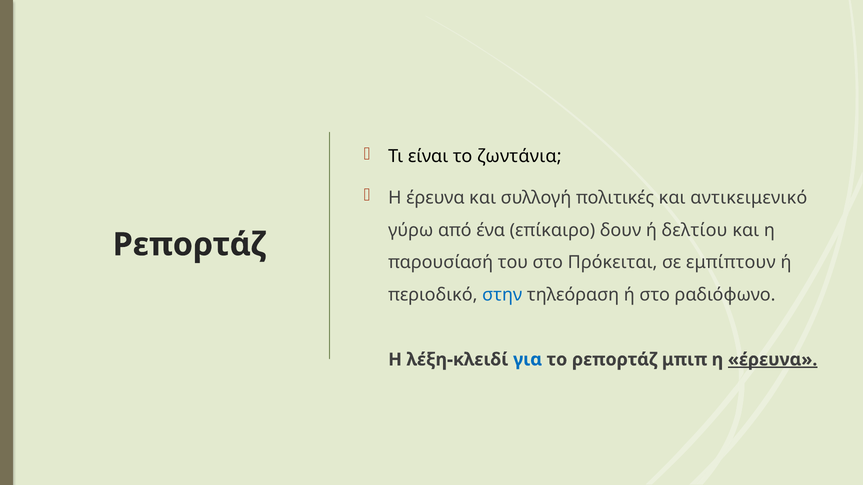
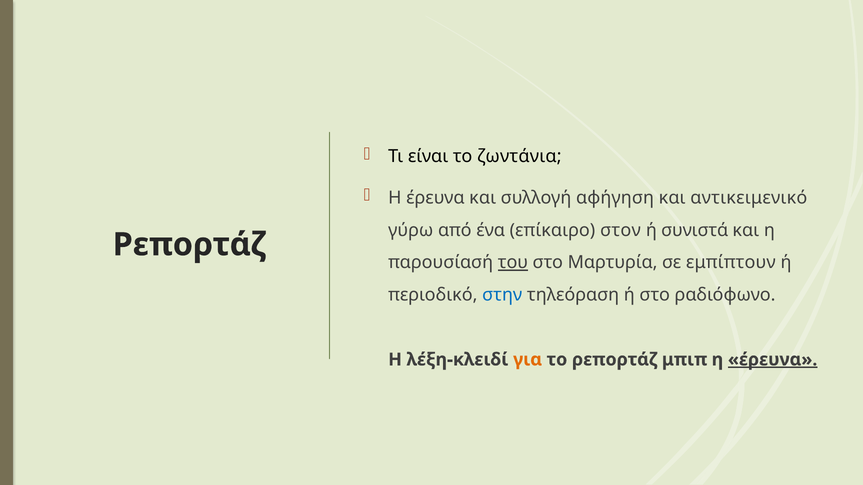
πολιτικές: πολιτικές -> αφήγηση (615, 198)
δουν: δουν -> στον (621, 230)
δελτίου: δελτίου -> συνιστά (695, 230)
του underline: none -> present (513, 263)
Πρόκειται: Πρόκειται -> Μαρτυρία (613, 263)
για colour: blue -> orange (528, 360)
